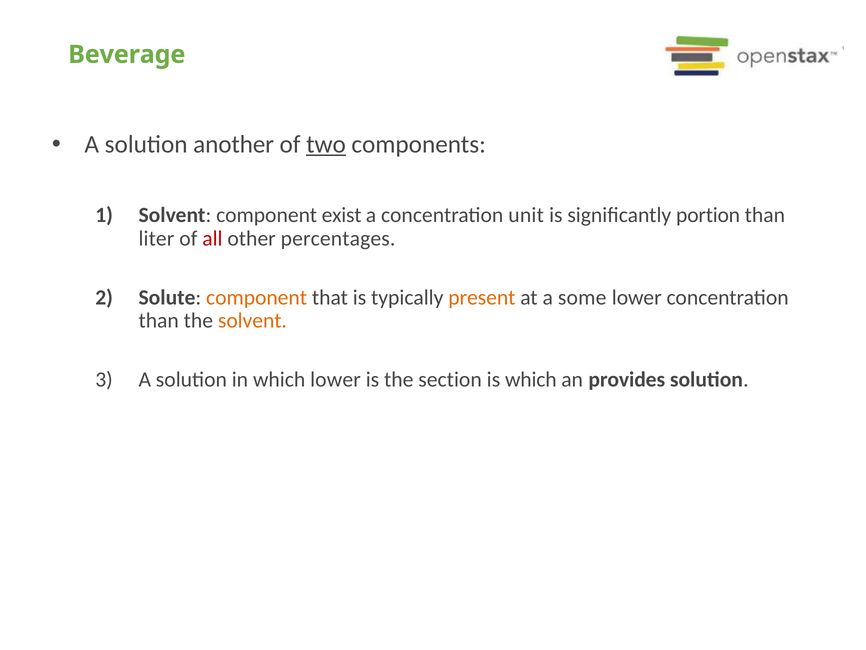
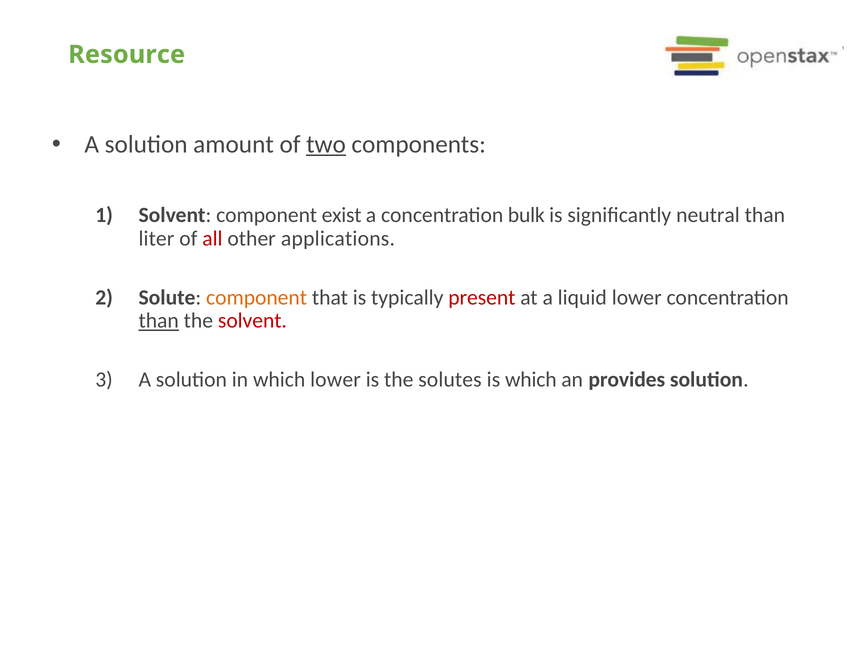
Beverage: Beverage -> Resource (127, 54)
another: another -> amount (234, 144)
unit: unit -> bulk (526, 215)
portion: portion -> neutral (708, 215)
percentages: percentages -> applications (338, 238)
present colour: orange -> red (482, 297)
some: some -> liquid (582, 297)
than underline: none -> present (159, 321)
solvent colour: orange -> red (252, 321)
section: section -> solutes (450, 379)
